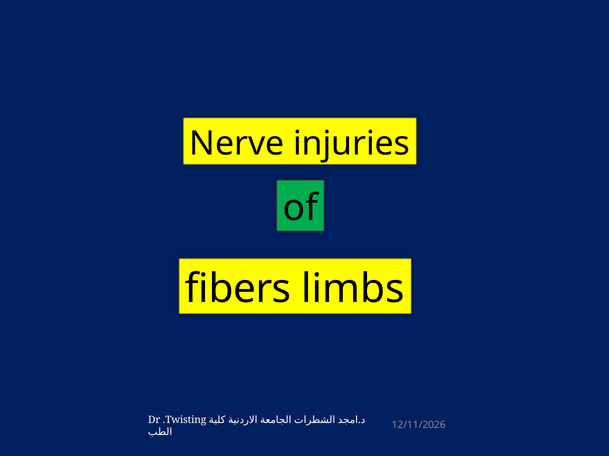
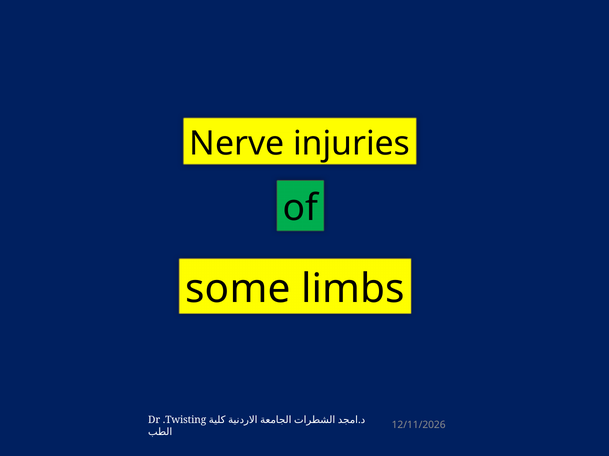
fibers: fibers -> some (238, 290)
